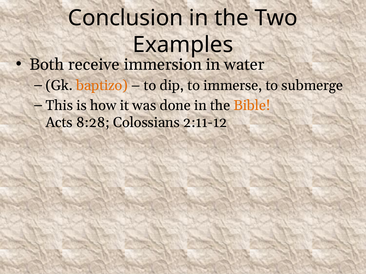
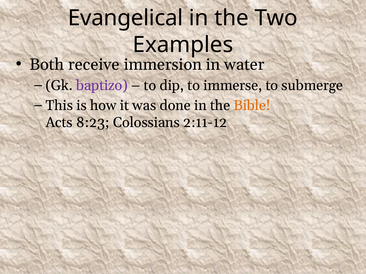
Conclusion: Conclusion -> Evangelical (126, 18)
baptizo colour: orange -> purple (102, 86)
8:28: 8:28 -> 8:23 (93, 123)
